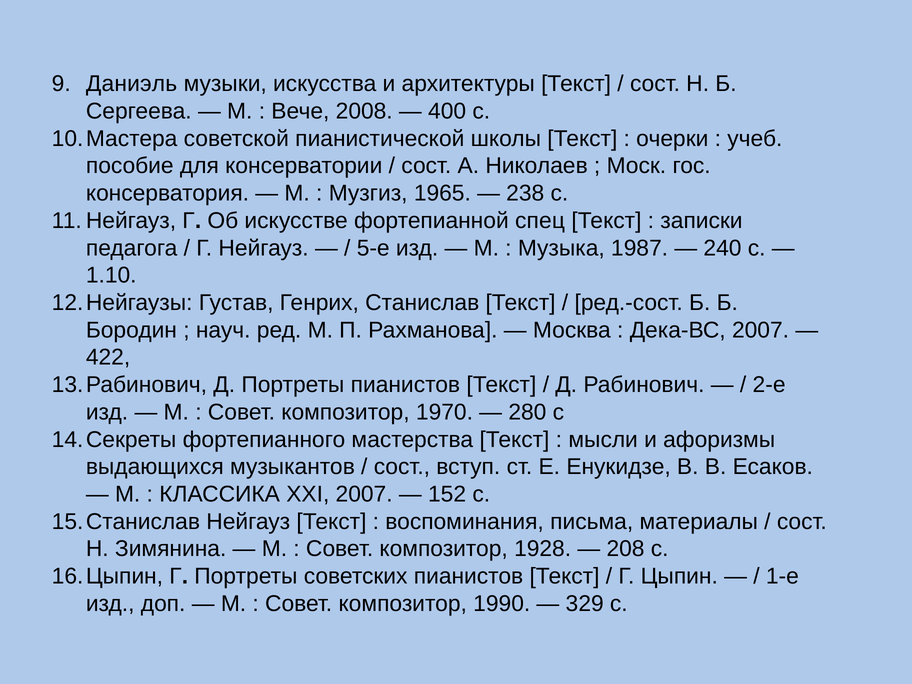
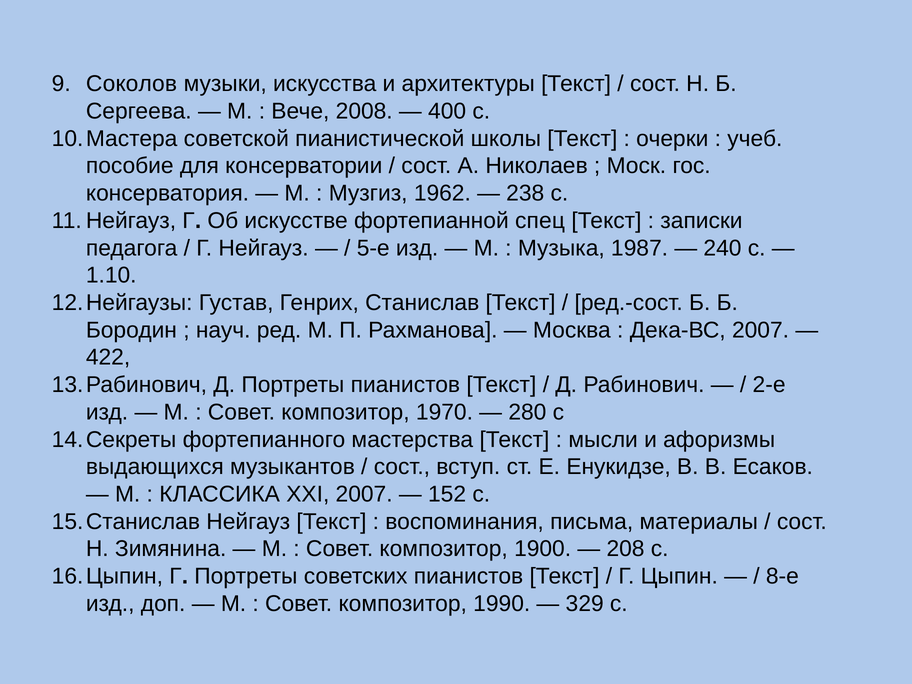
Даниэль: Даниэль -> Соколов (132, 84)
1965: 1965 -> 1962 (442, 193)
1928: 1928 -> 1900 (543, 549)
1-е: 1-е -> 8-е (782, 576)
